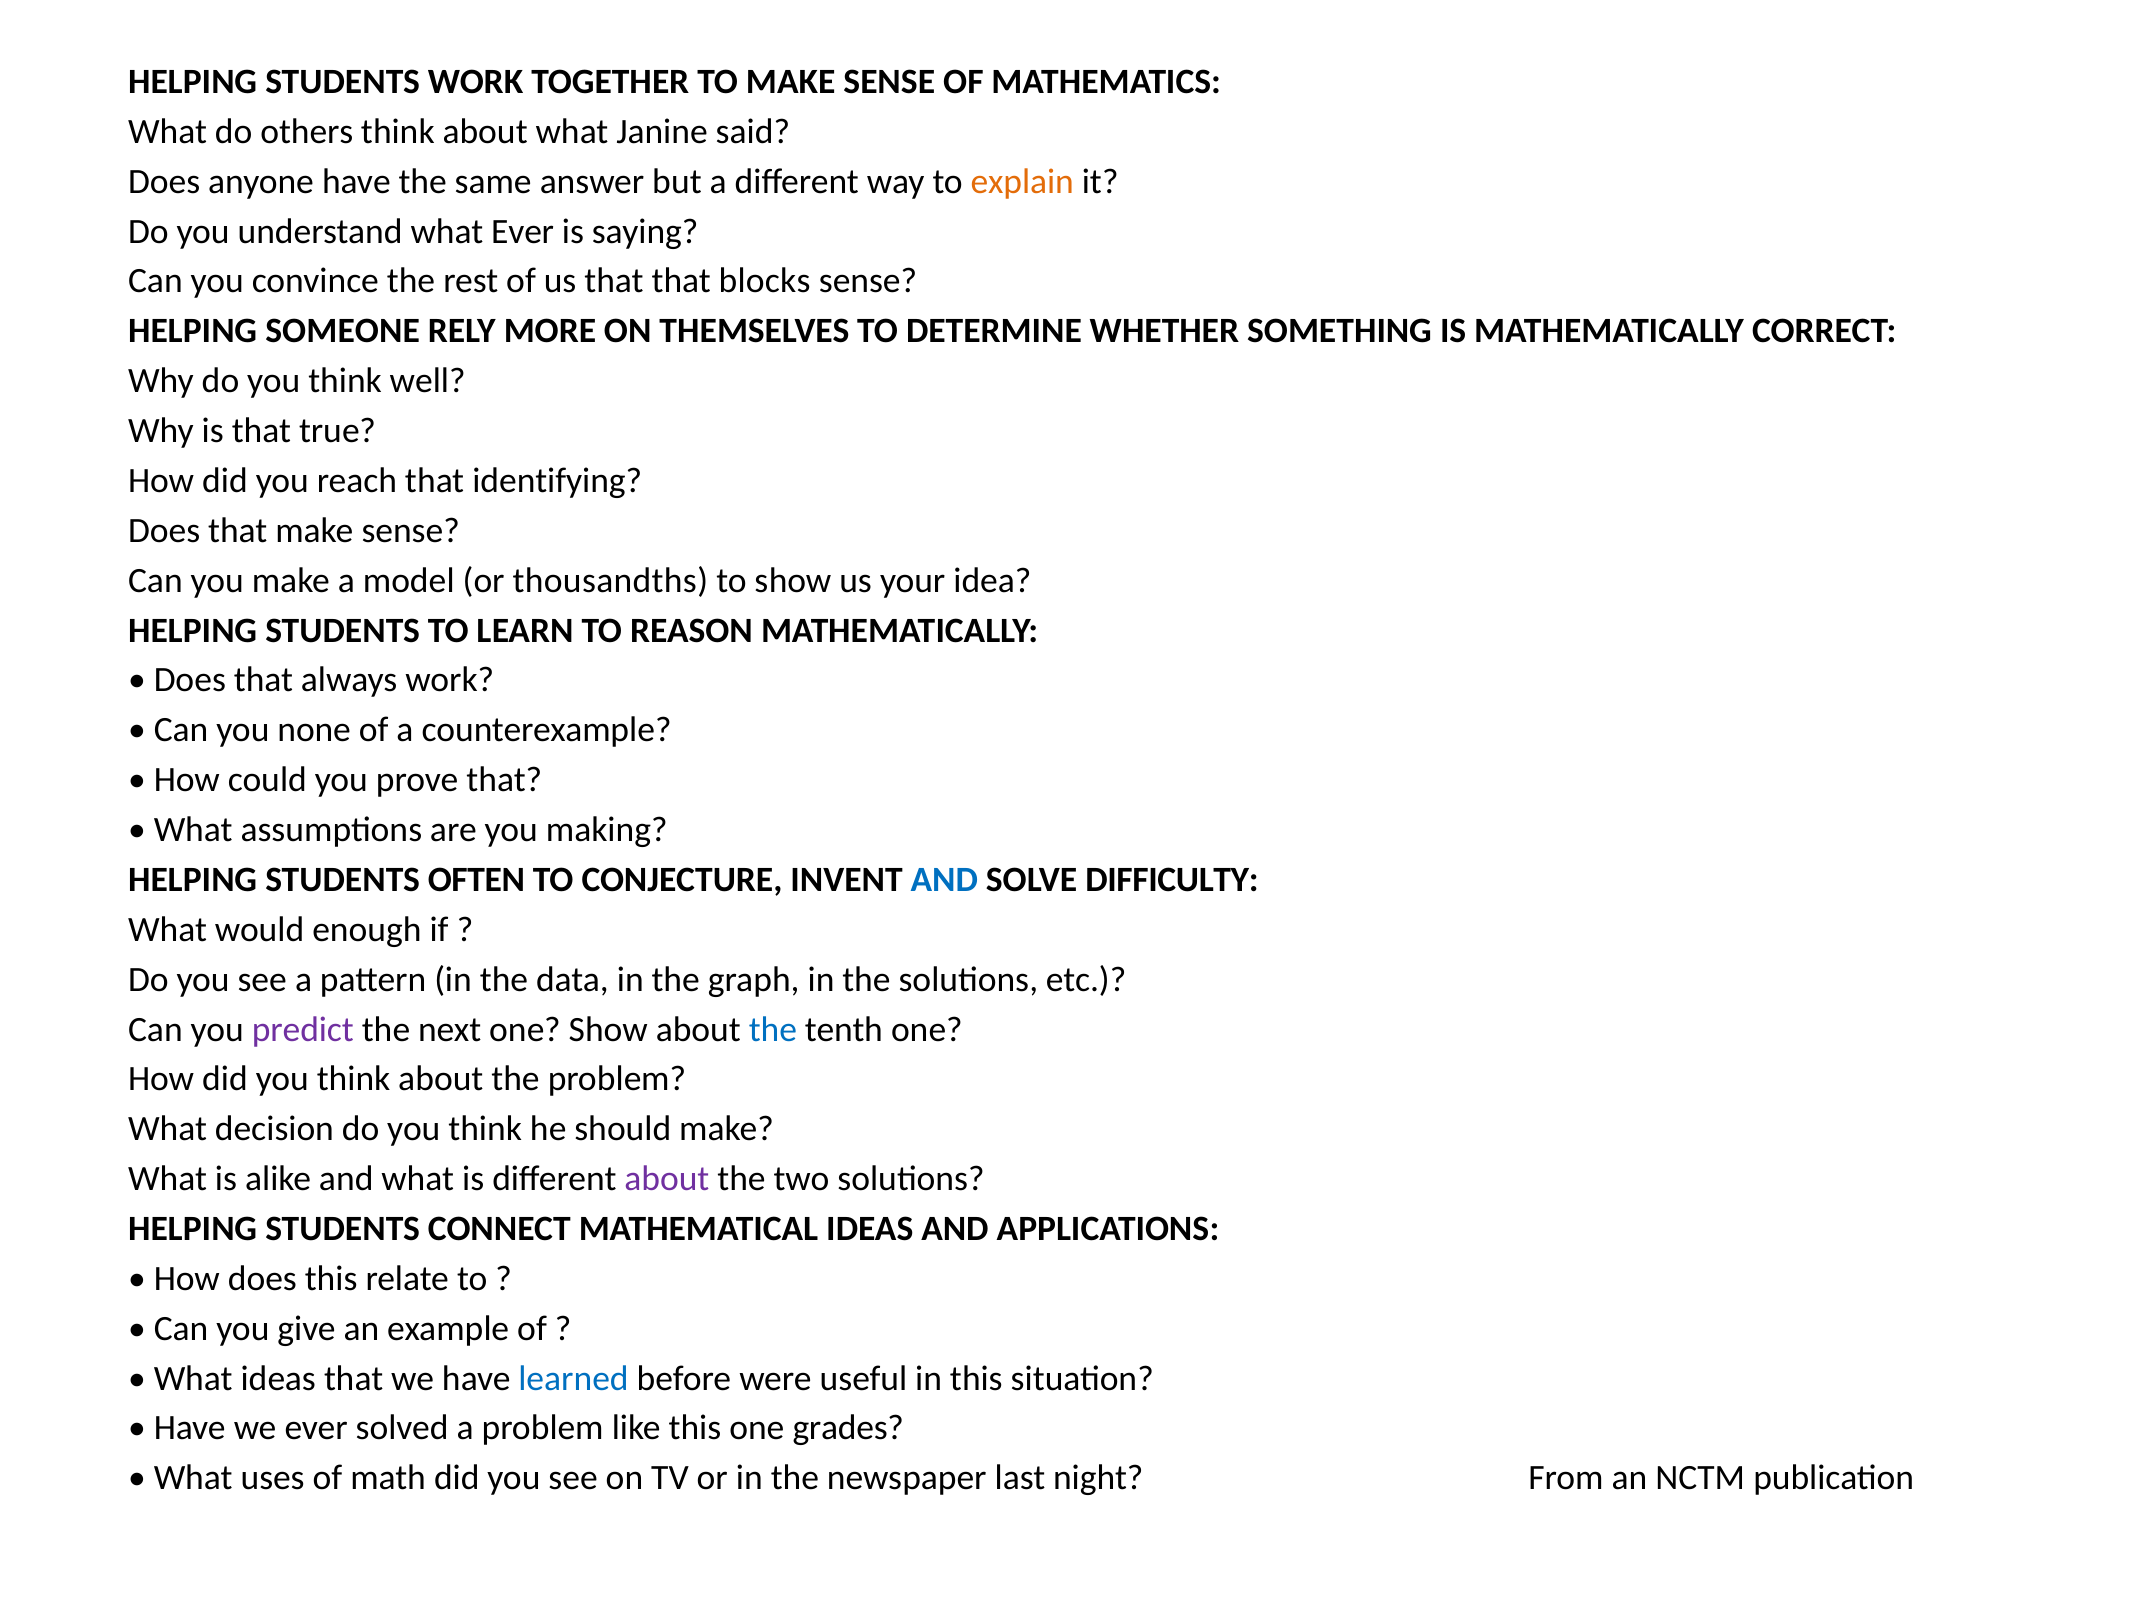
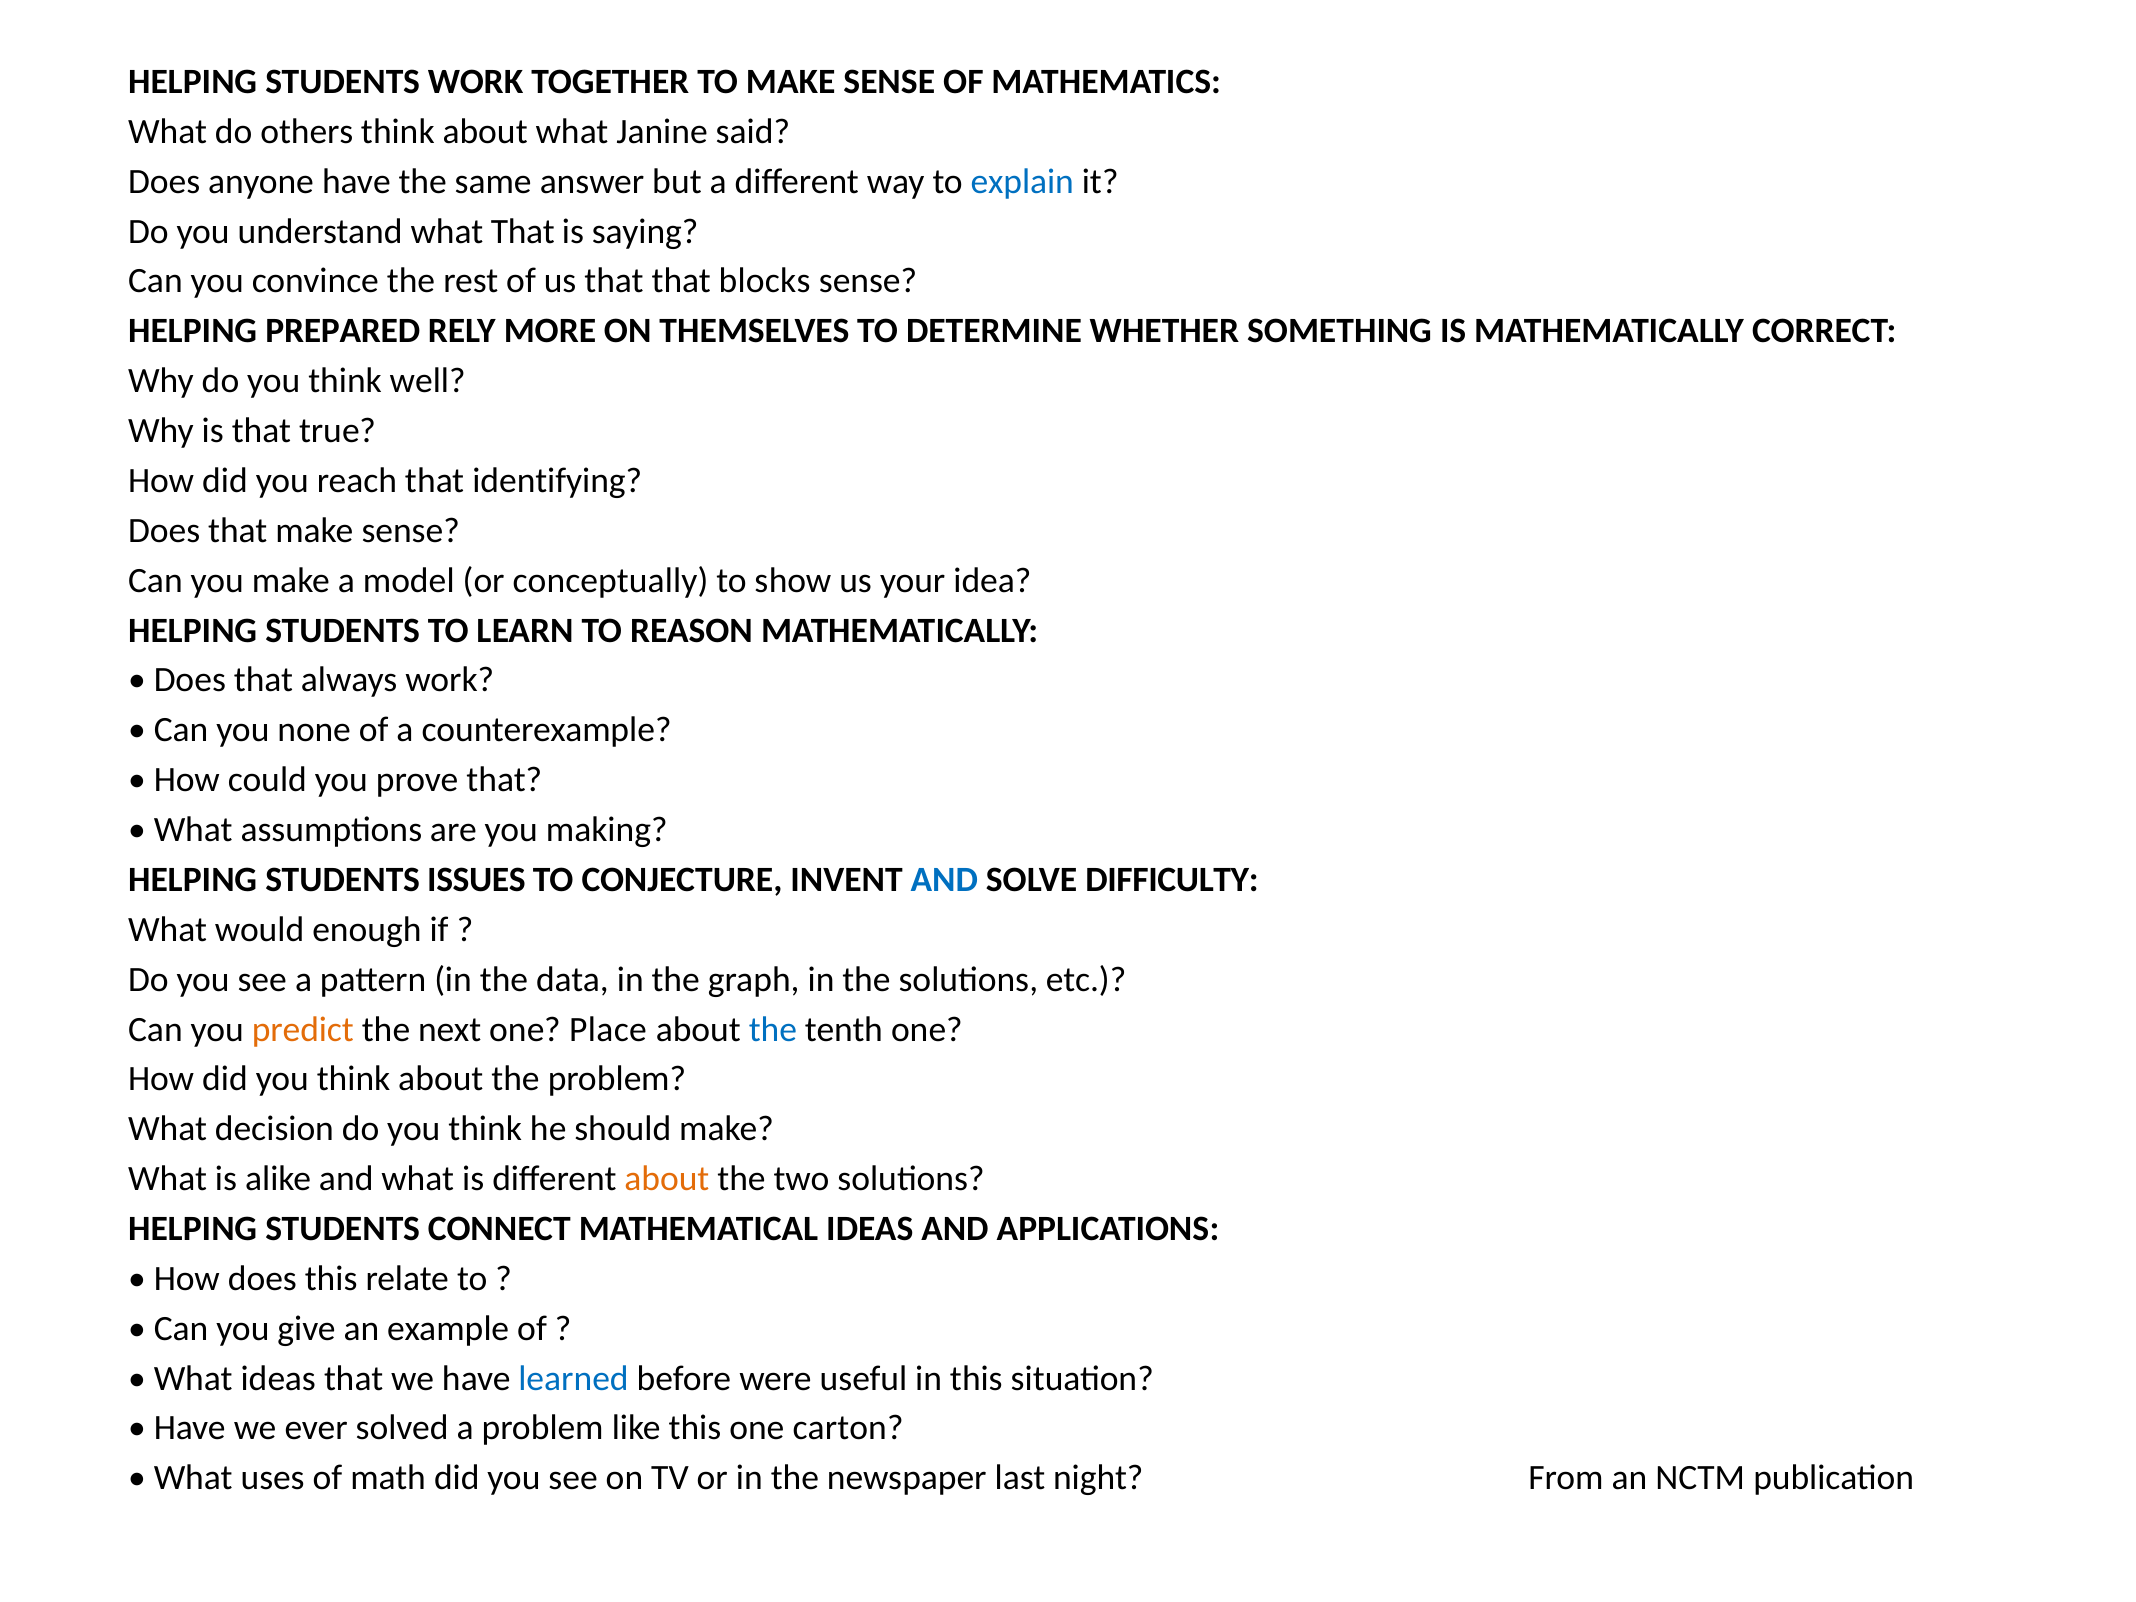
explain colour: orange -> blue (1022, 182)
what Ever: Ever -> That (523, 231)
SOMEONE: SOMEONE -> PREPARED (343, 331)
thousandths: thousandths -> conceptually (610, 580)
OFTEN: OFTEN -> ISSUES (476, 880)
predict colour: purple -> orange (303, 1029)
one Show: Show -> Place (608, 1029)
about colour: purple -> orange (667, 1179)
grades: grades -> carton (848, 1428)
